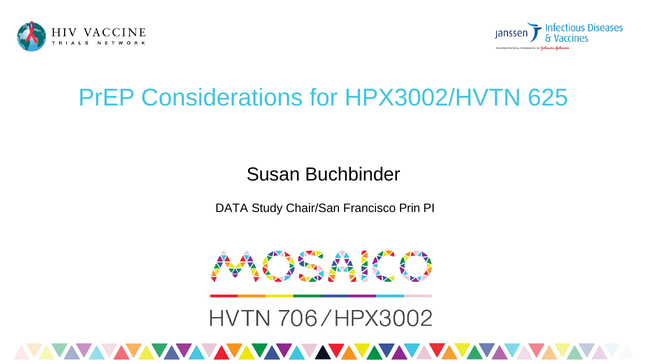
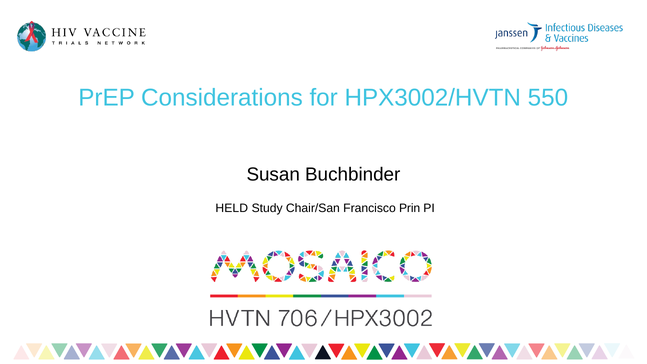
625: 625 -> 550 (548, 98)
DATA: DATA -> HELD (232, 208)
